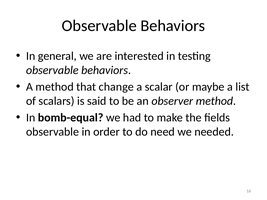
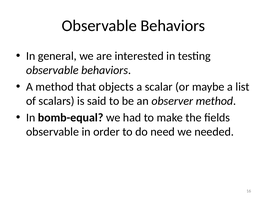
change: change -> objects (116, 87)
